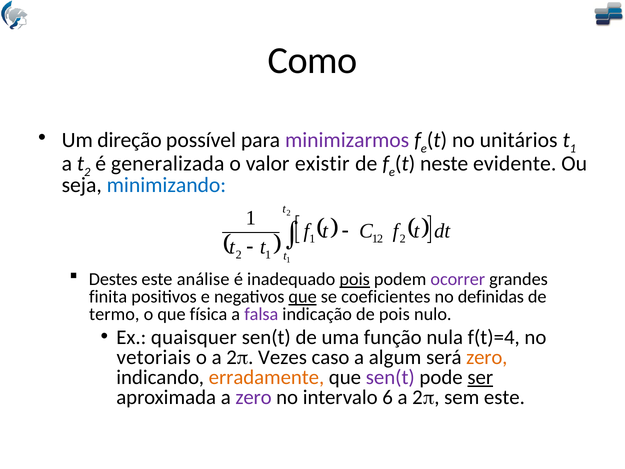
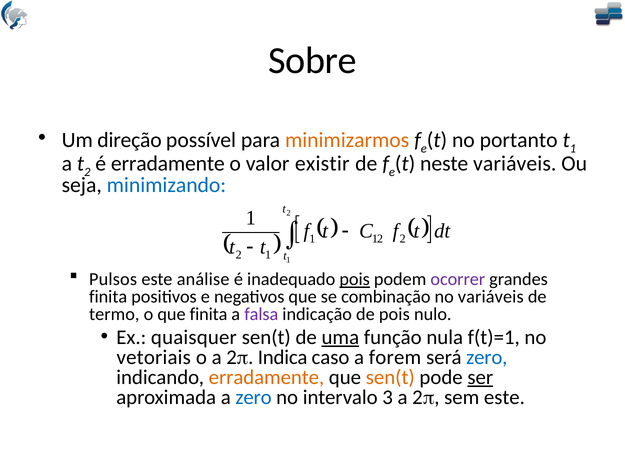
Como: Como -> Sobre (313, 61)
minimizarmos colour: purple -> orange (347, 140)
unitários: unitários -> portanto (519, 140)
é generalizada: generalizada -> erradamente (168, 164)
neste evidente: evidente -> variáveis (515, 164)
Destes: Destes -> Pulsos (113, 279)
que underline: present -> none (303, 297)
coeficientes: coeficientes -> combinação (386, 297)
no definidas: definidas -> variáveis (491, 297)
que física: física -> finita (209, 314)
uma underline: none -> present (340, 337)
f(t)=4: f(t)=4 -> f(t)=1 (494, 337)
Vezes: Vezes -> Indica (283, 357)
algum: algum -> forem (395, 357)
zero colour: orange -> blue (487, 357)
sen(t colour: purple -> orange (390, 377)
zero colour: purple -> blue (254, 397)
6: 6 -> 3 (388, 397)
